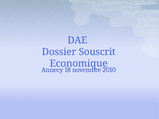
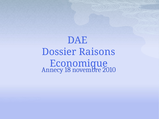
Souscrit: Souscrit -> Raisons (97, 52)
